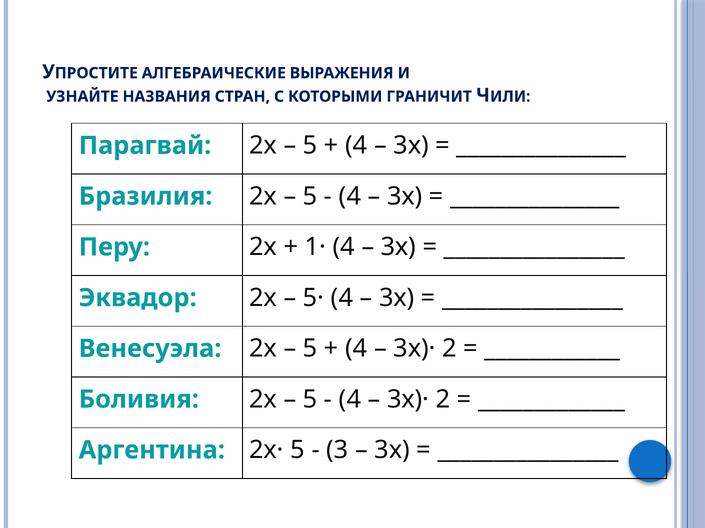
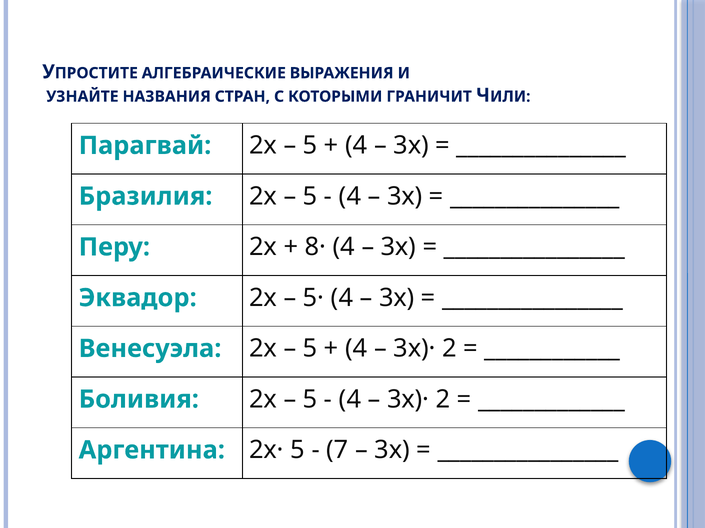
1·: 1· -> 8· (315, 247)
3: 3 -> 7 (337, 451)
